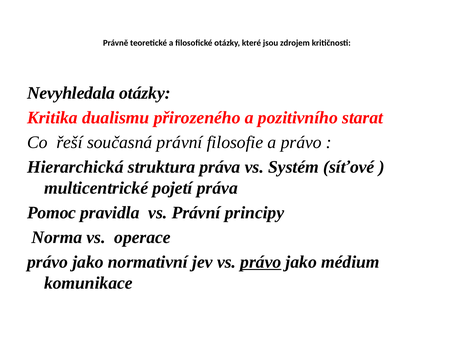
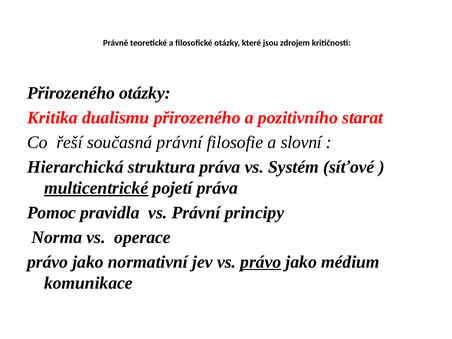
Nevyhledala: Nevyhledala -> Přirozeného (71, 93)
a právo: právo -> slovní (301, 142)
multicentrické underline: none -> present (96, 188)
